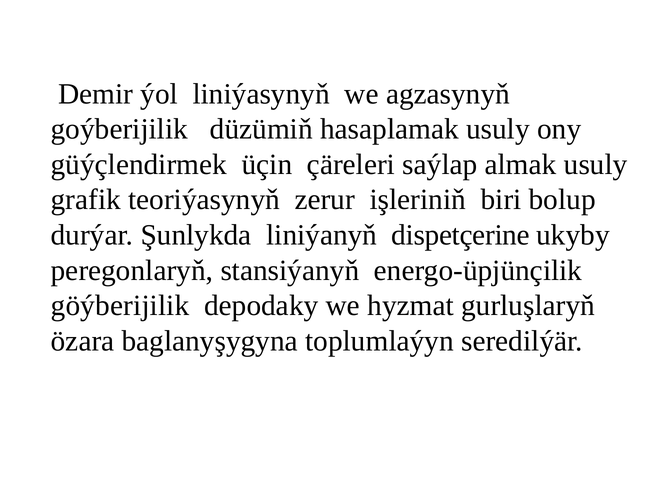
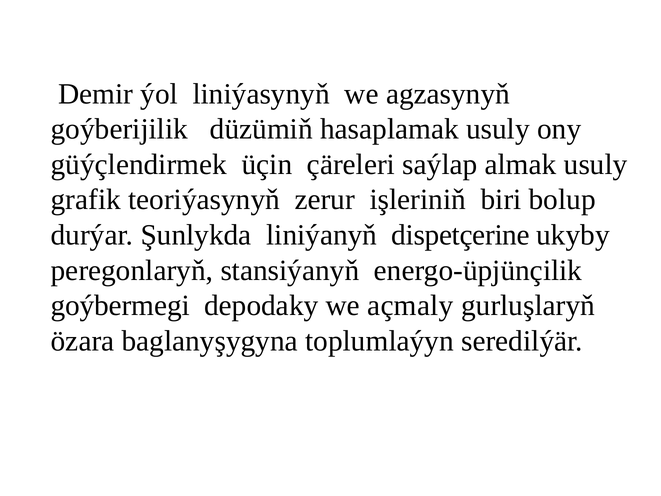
göýberijilik: göýberijilik -> goýbermegi (120, 305)
hyzmat: hyzmat -> açmaly (410, 305)
